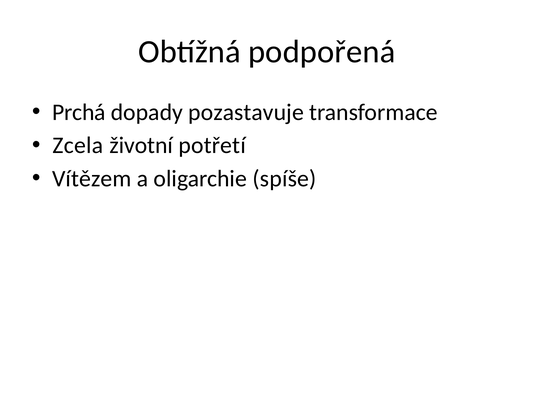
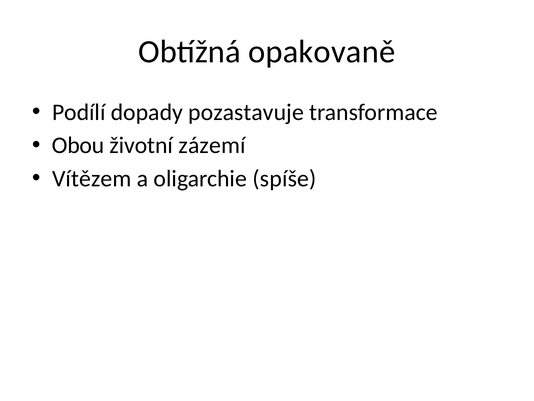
podpořená: podpořená -> opakovaně (322, 52)
Prchá: Prchá -> Podílí (79, 112)
Zcela: Zcela -> Obou (78, 145)
potřetí: potřetí -> zázemí (212, 145)
